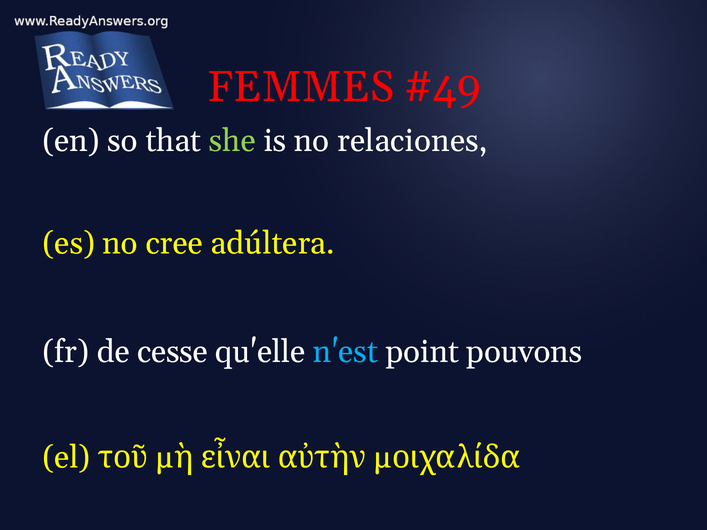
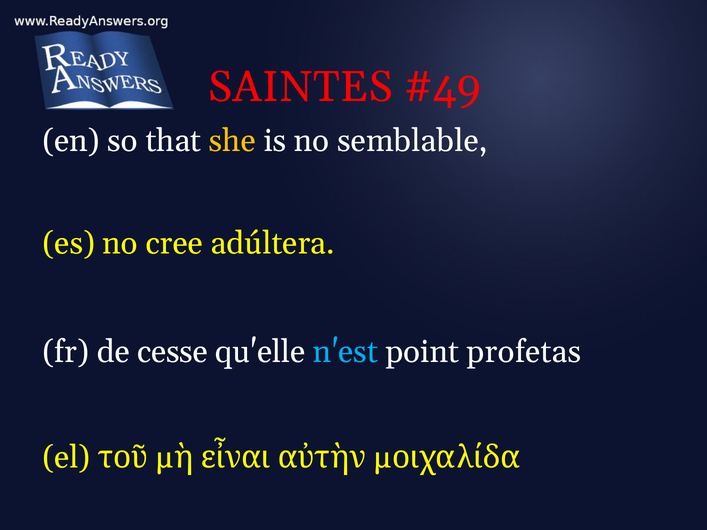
FEMMES: FEMMES -> SAINTES (301, 87)
she colour: light green -> yellow (232, 141)
relaciones: relaciones -> semblable (412, 141)
pouvons: pouvons -> profetas (524, 352)
